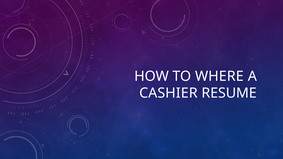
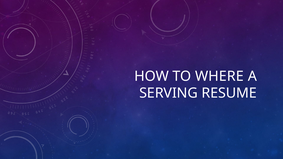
CASHIER: CASHIER -> SERVING (169, 93)
